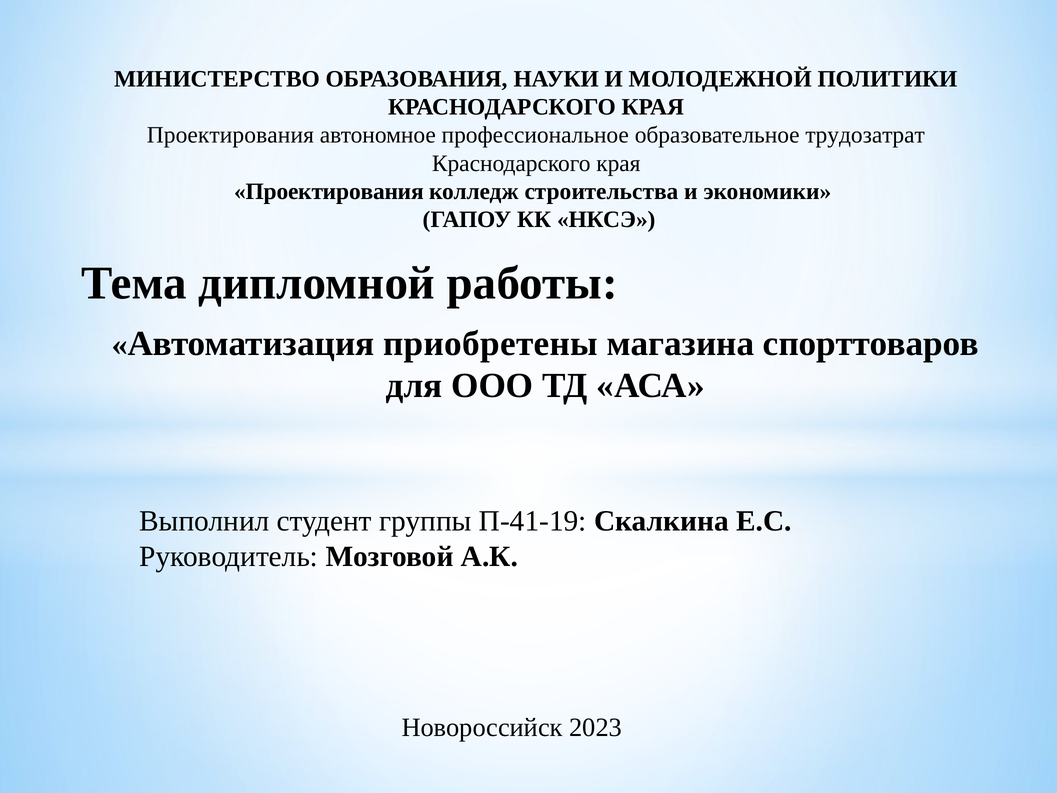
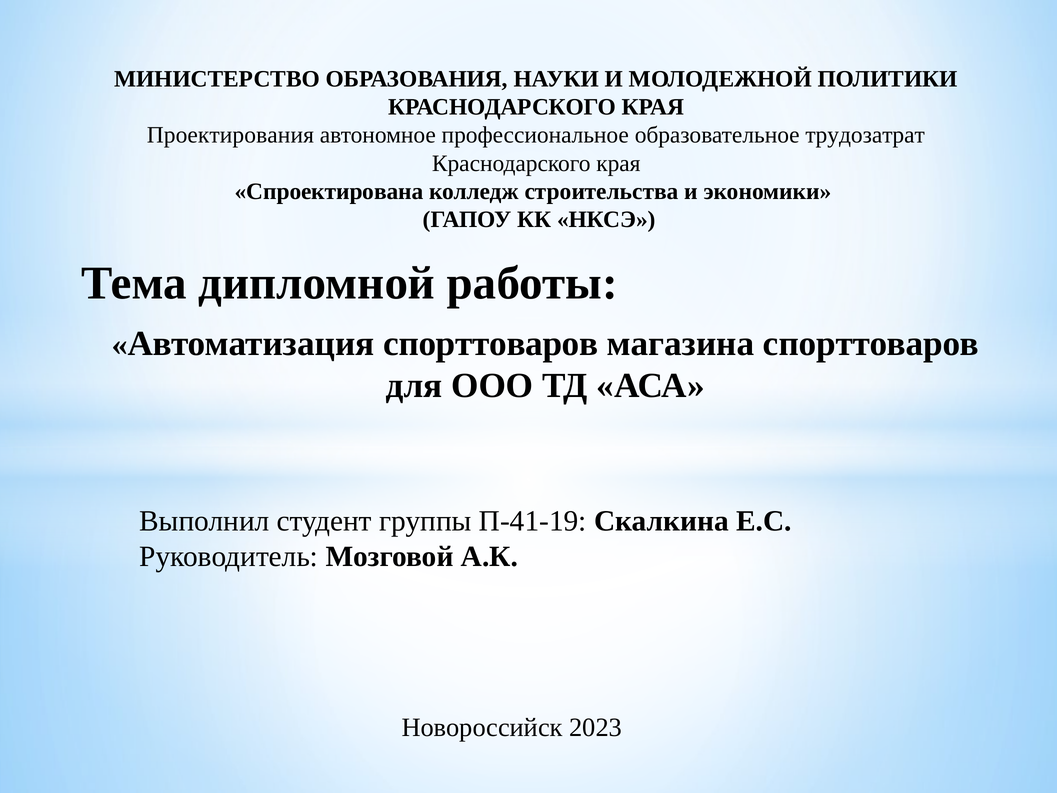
Проектирования: Проектирования -> Спроектирована (329, 191)
Автоматизация приобретены: приобретены -> спорттоваров (491, 343)
